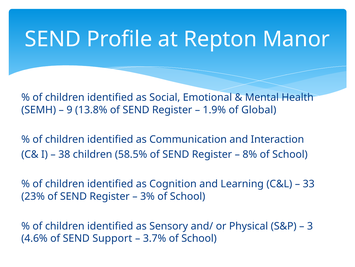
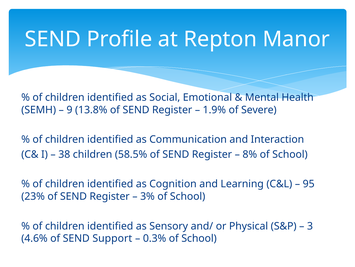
Global: Global -> Severe (259, 110)
33: 33 -> 95 (309, 183)
3.7%: 3.7% -> 0.3% (155, 238)
